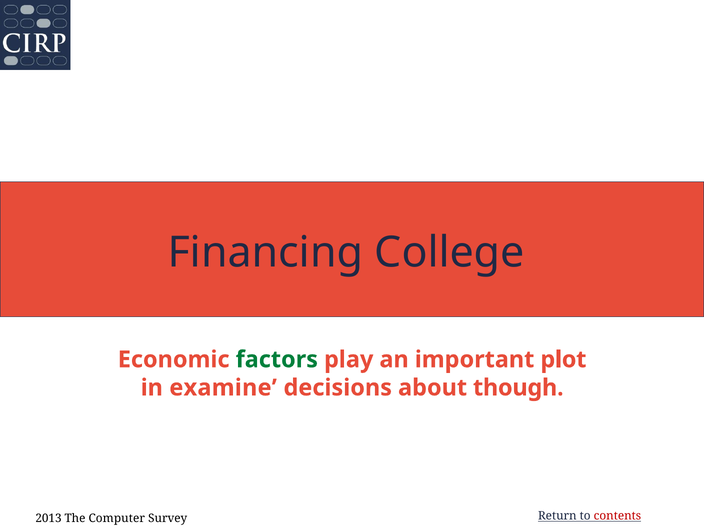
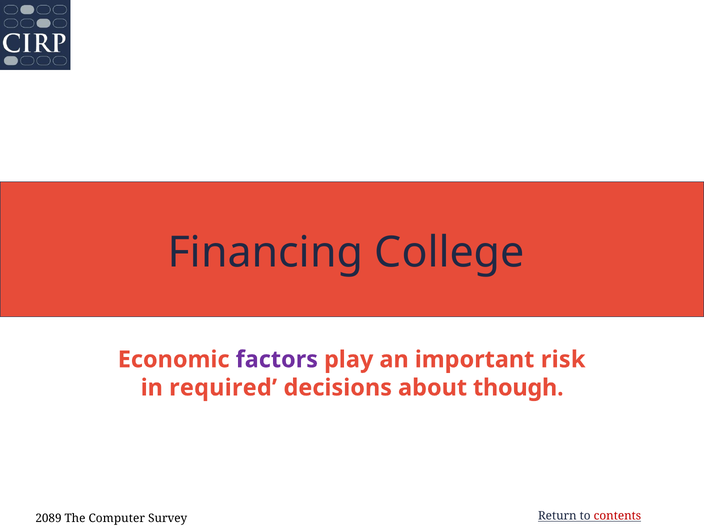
factors colour: green -> purple (277, 360)
plot: plot -> risk (563, 360)
examine: examine -> required (223, 388)
2013: 2013 -> 2089 (48, 518)
